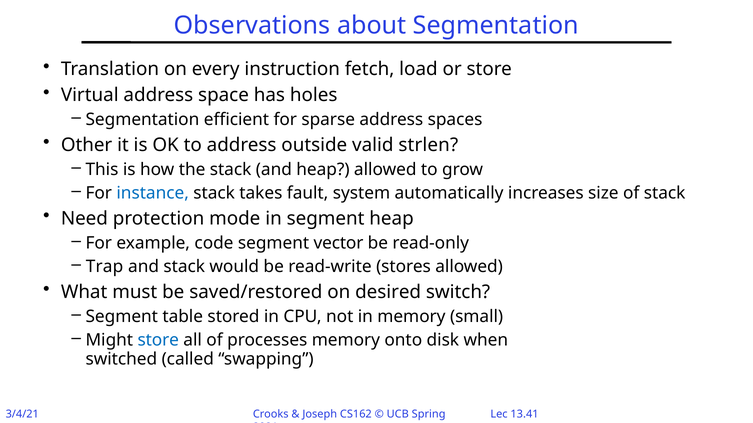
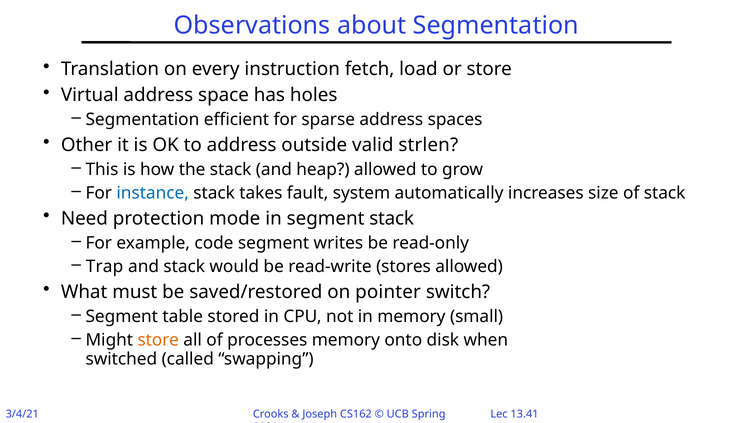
segment heap: heap -> stack (392, 219)
vector: vector -> writes (338, 243)
desired: desired -> pointer (388, 292)
store colour: blue -> orange (158, 341)
